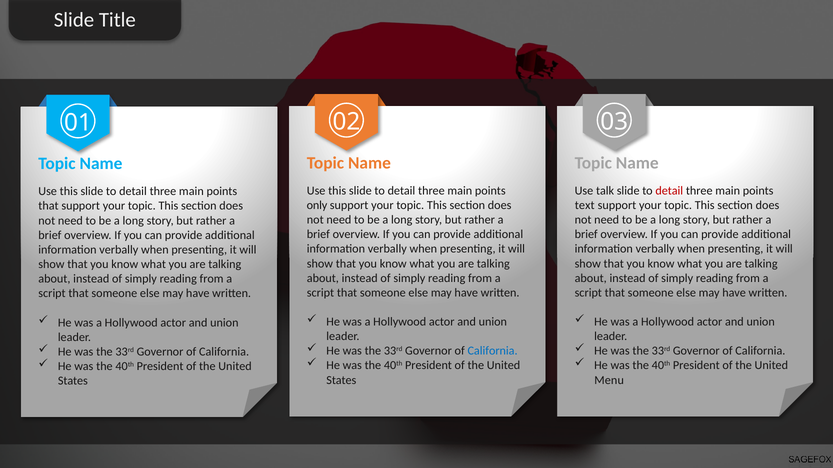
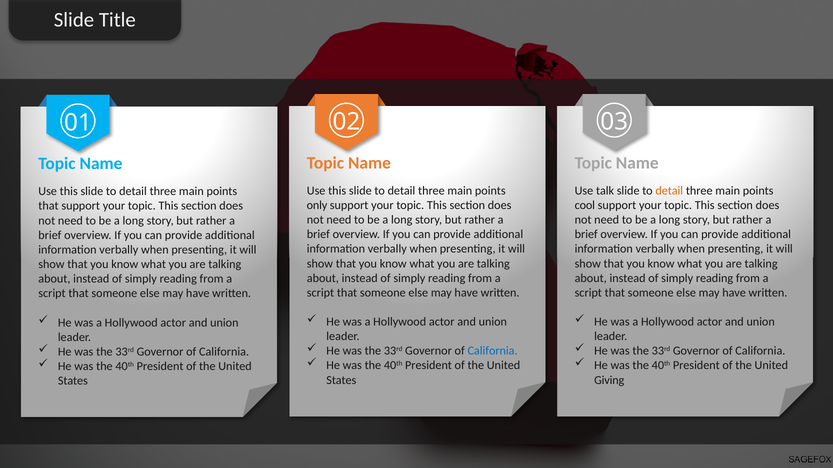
detail colour: red -> orange (669, 191)
text: text -> cool (585, 205)
Menu: Menu -> Giving (609, 381)
